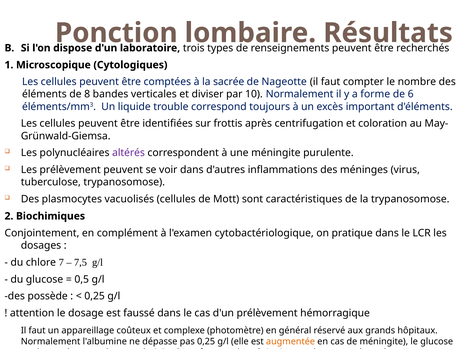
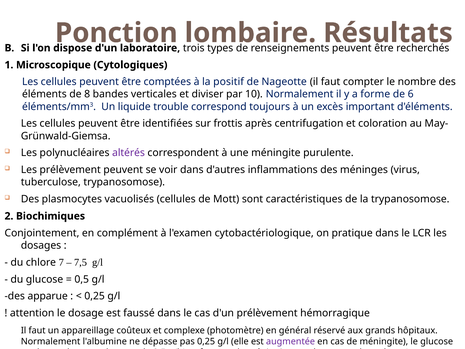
sacrée: sacrée -> positif (229, 82)
possède: possède -> apparue (48, 296)
augmentée colour: orange -> purple (291, 341)
